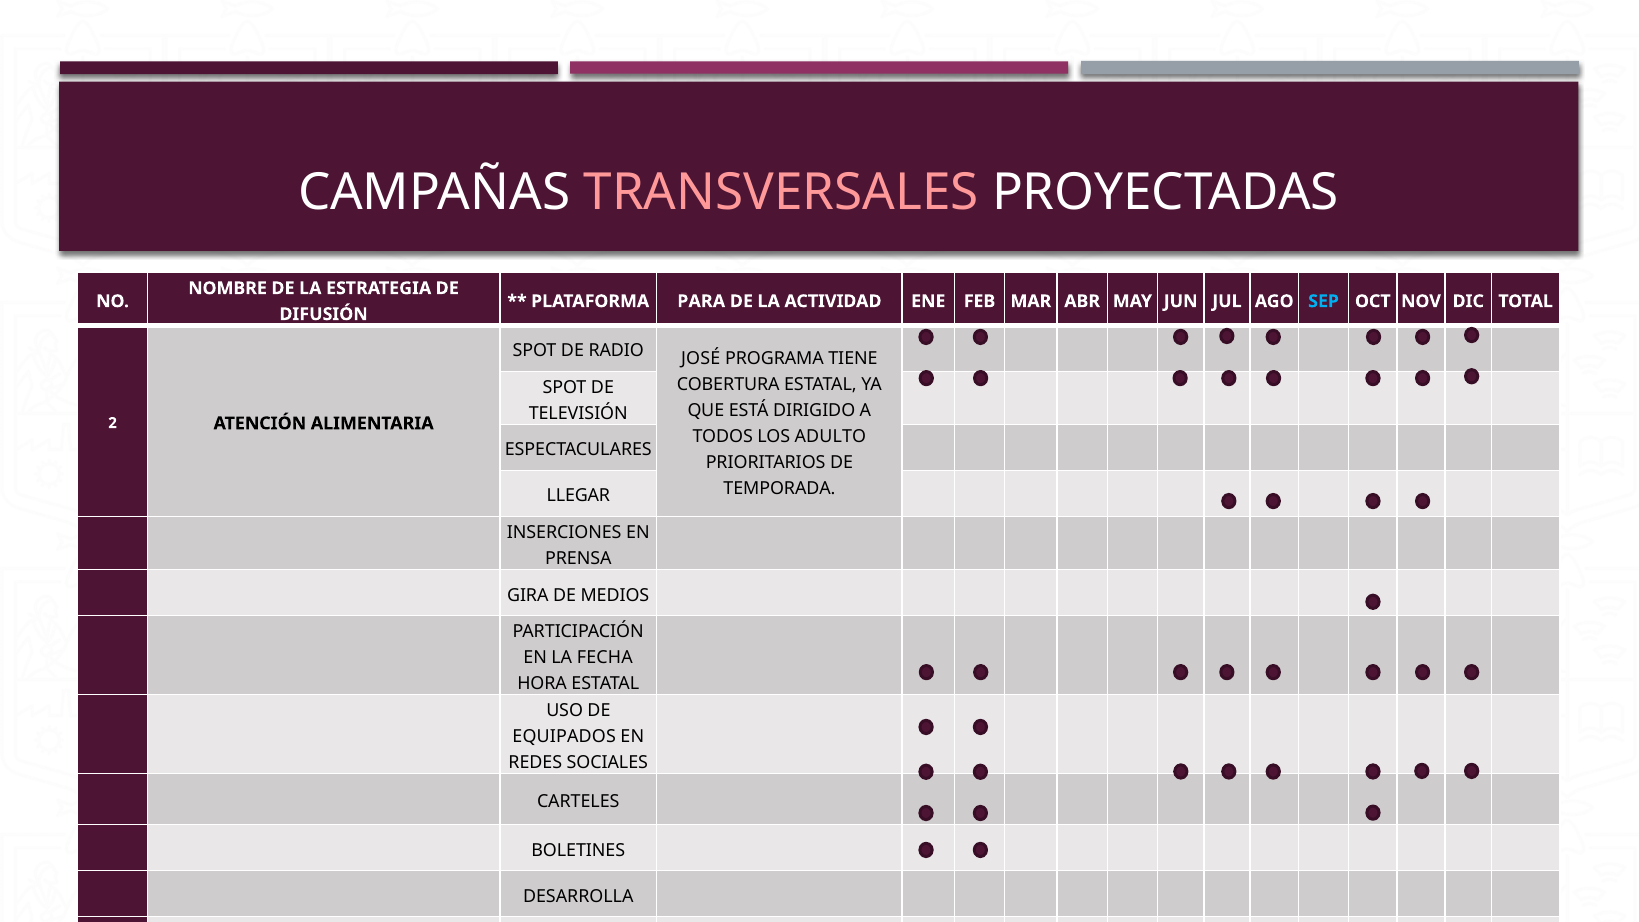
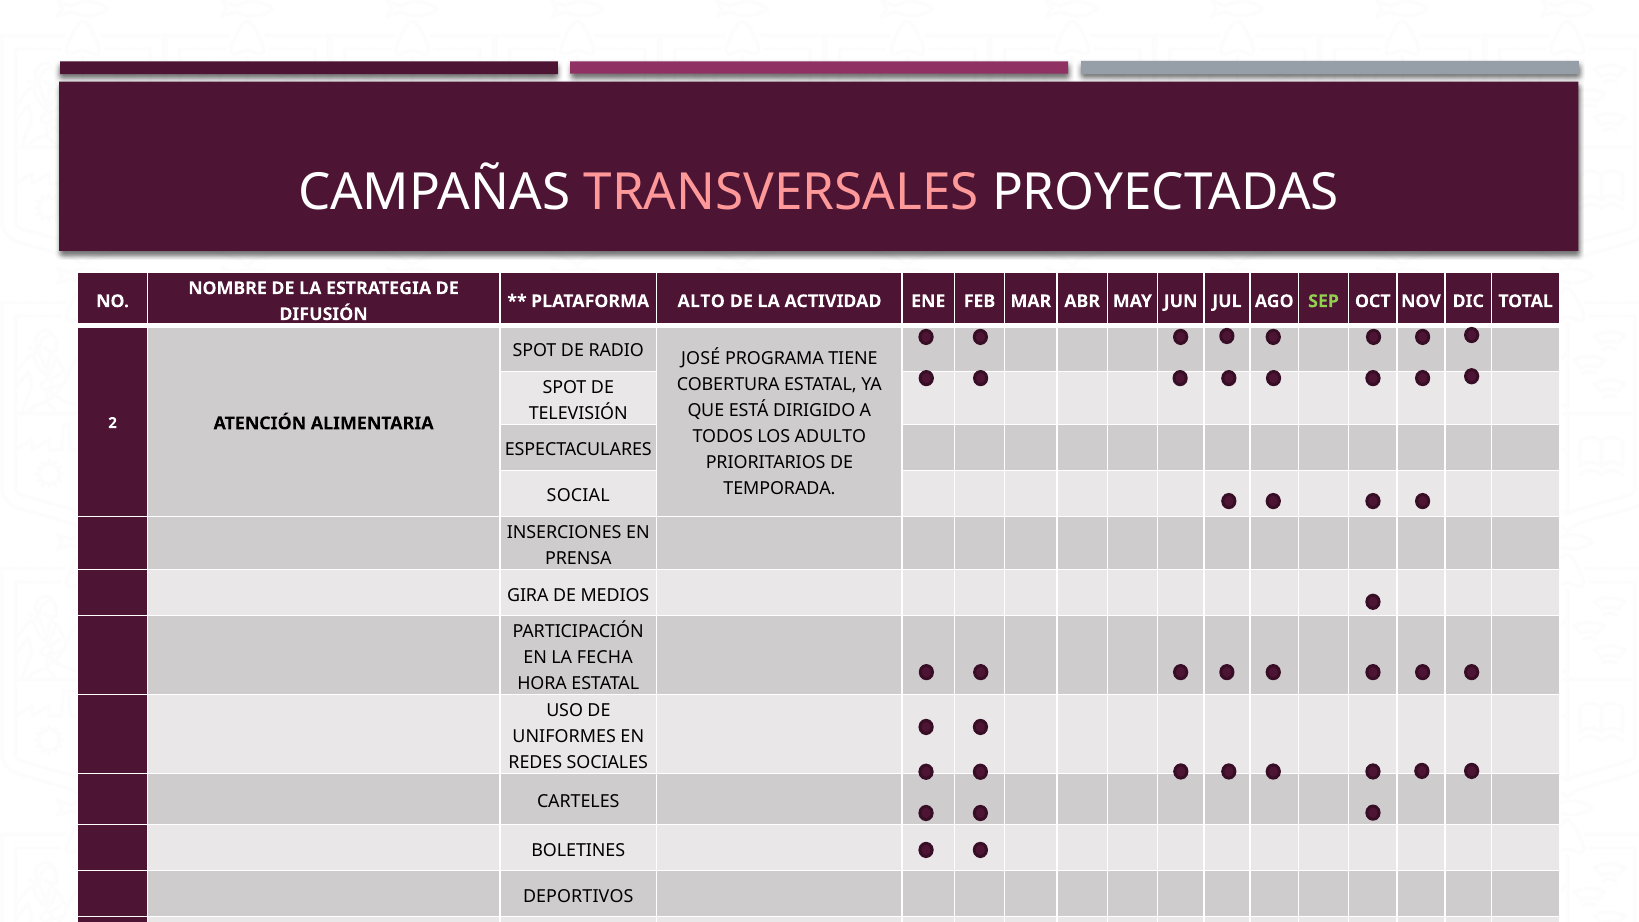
PARA: PARA -> ALTO (701, 301)
SEP colour: light blue -> light green (1324, 301)
LLEGAR: LLEGAR -> SOCIAL (578, 496)
EQUIPADOS: EQUIPADOS -> UNIFORMES (564, 737)
DESARROLLA: DESARROLLA -> DEPORTIVOS (578, 896)
